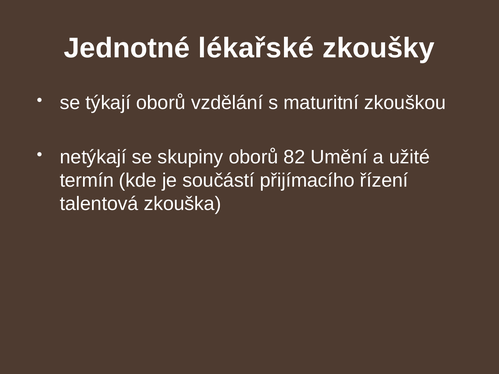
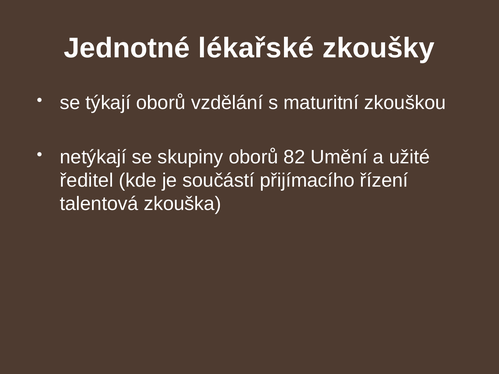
termín: termín -> ředitel (87, 181)
